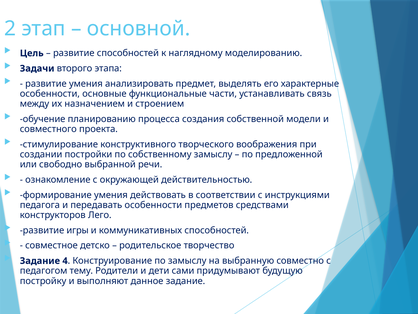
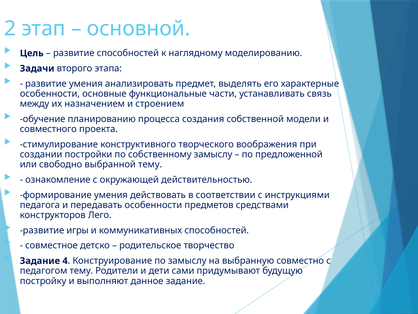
выбранной речи: речи -> тему (150, 164)
